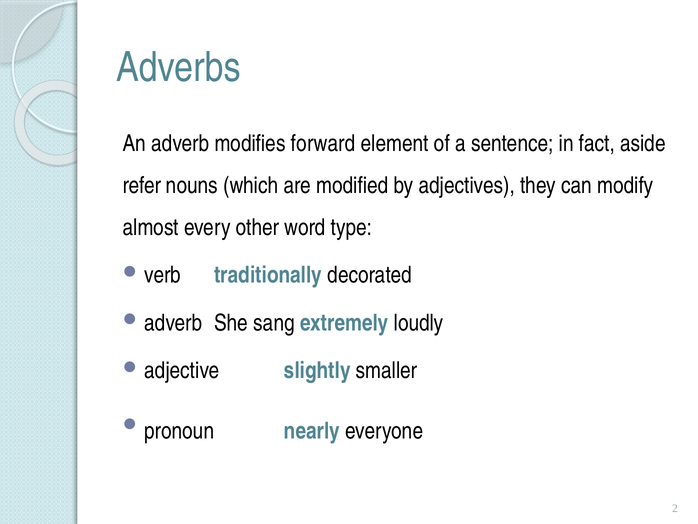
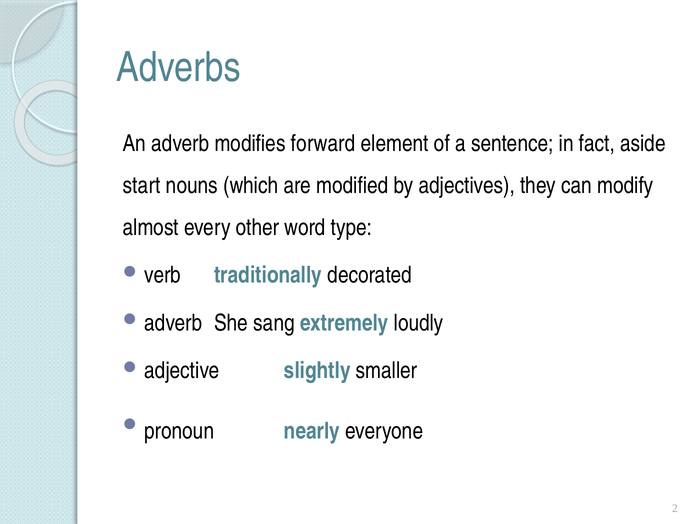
refer: refer -> start (142, 185)
